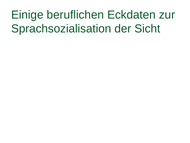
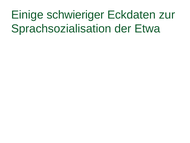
beruflichen: beruflichen -> schwieriger (75, 15)
Sicht: Sicht -> Etwa (147, 29)
